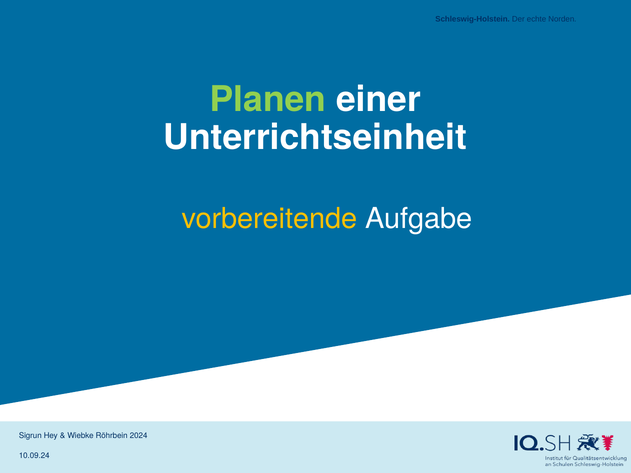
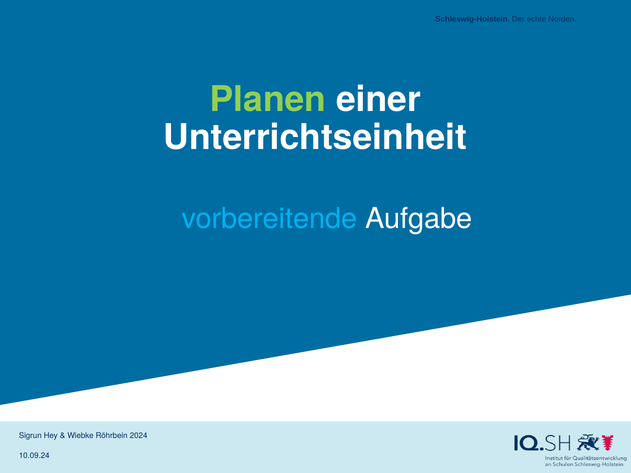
vorbereitende colour: yellow -> light blue (269, 219)
